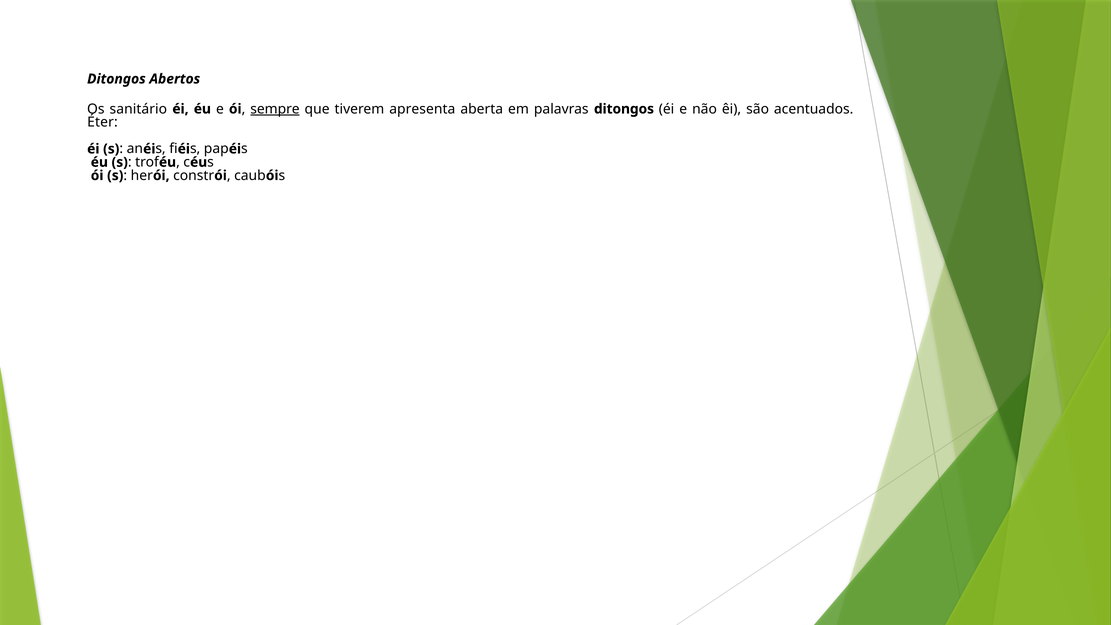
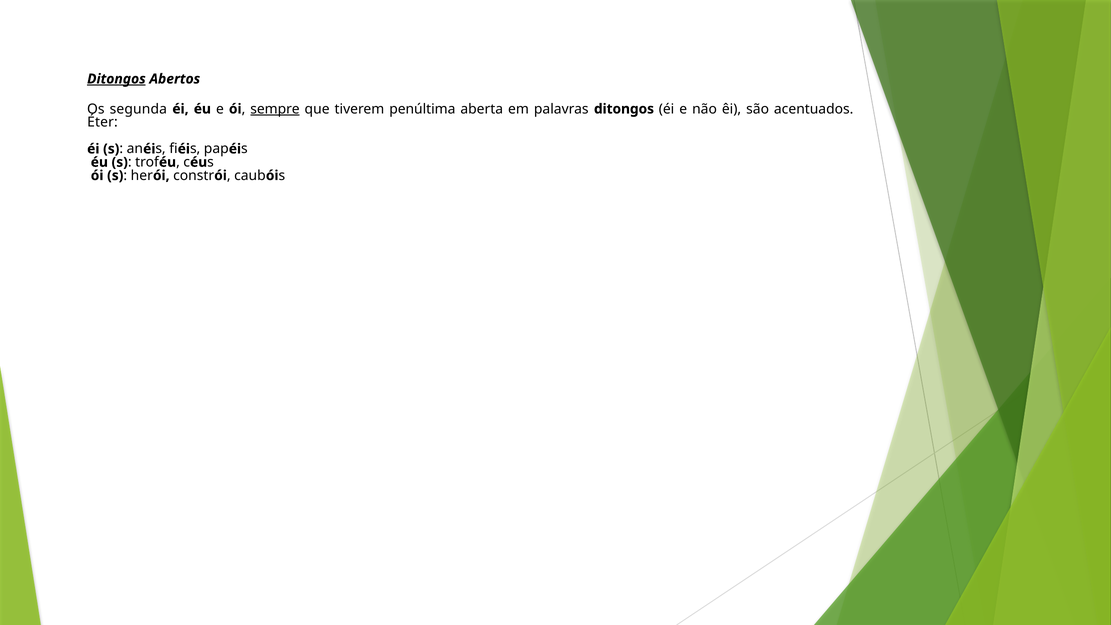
Ditongos underline: none -> present (116, 79)
sanitário: sanitário -> segunda (138, 109)
apresenta: apresenta -> penúltima (422, 109)
